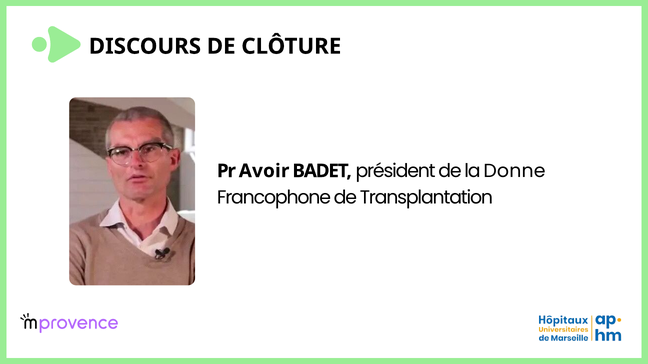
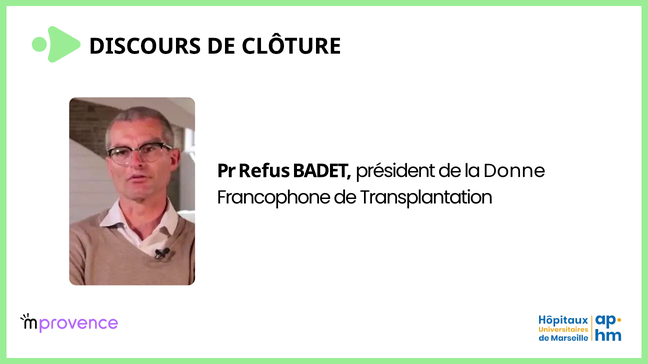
Avoir: Avoir -> Refus (264, 171)
